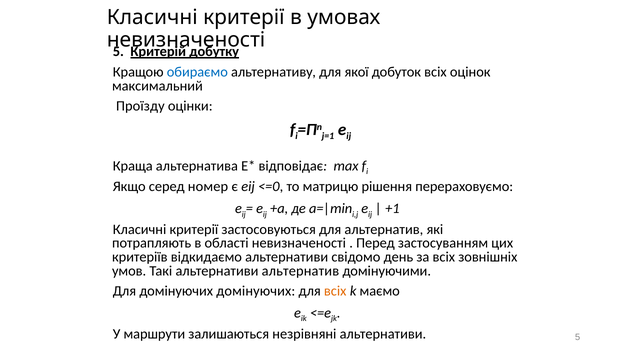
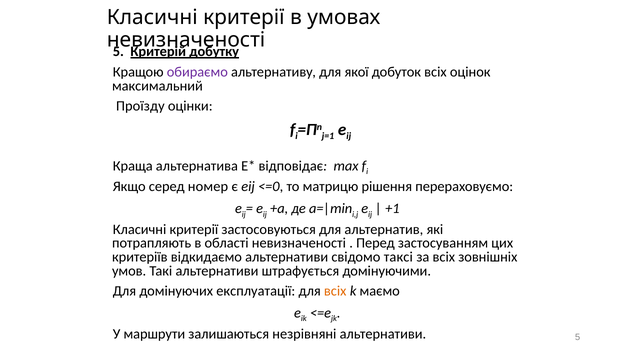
обираємо colour: blue -> purple (197, 72)
день: день -> таксі (398, 257)
альтернативи альтернатив: альтернатив -> штрафується (300, 271)
домінуючих домінуючих: домінуючих -> експлуатації (256, 291)
